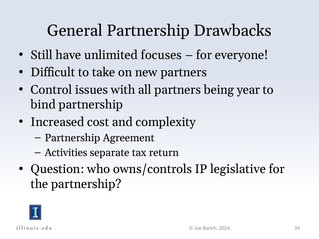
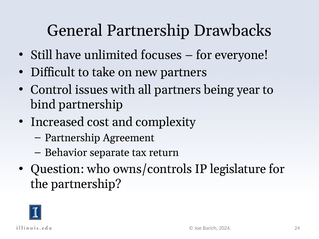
Activities: Activities -> Behavior (66, 153)
legislative: legislative -> legislature (238, 169)
